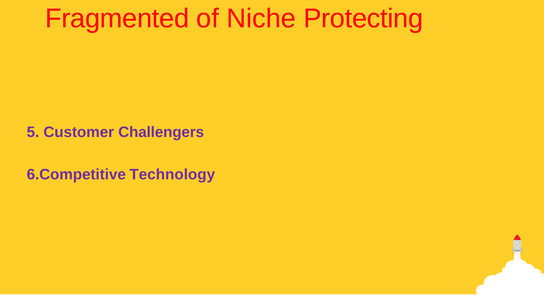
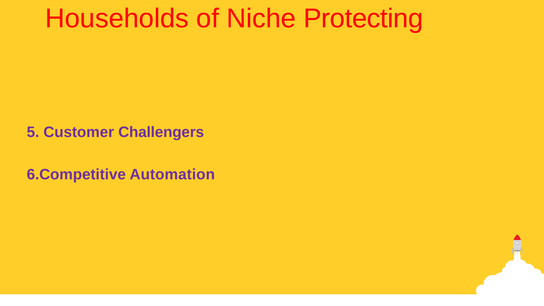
Fragmented: Fragmented -> Households (117, 19)
Technology: Technology -> Automation (172, 174)
